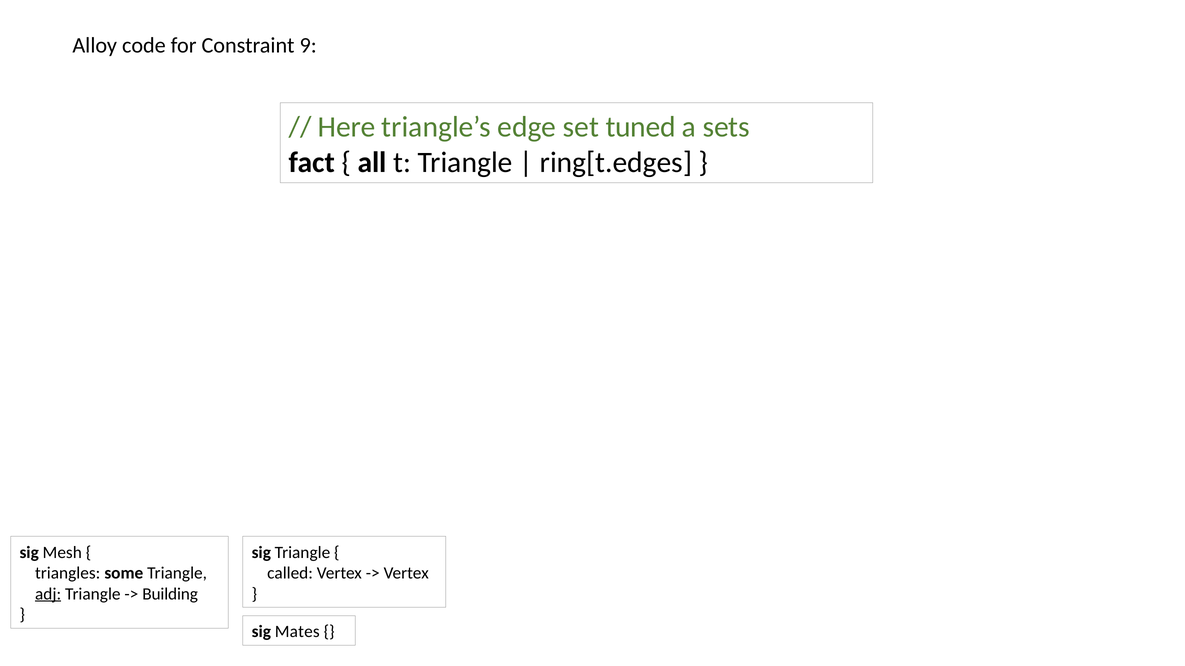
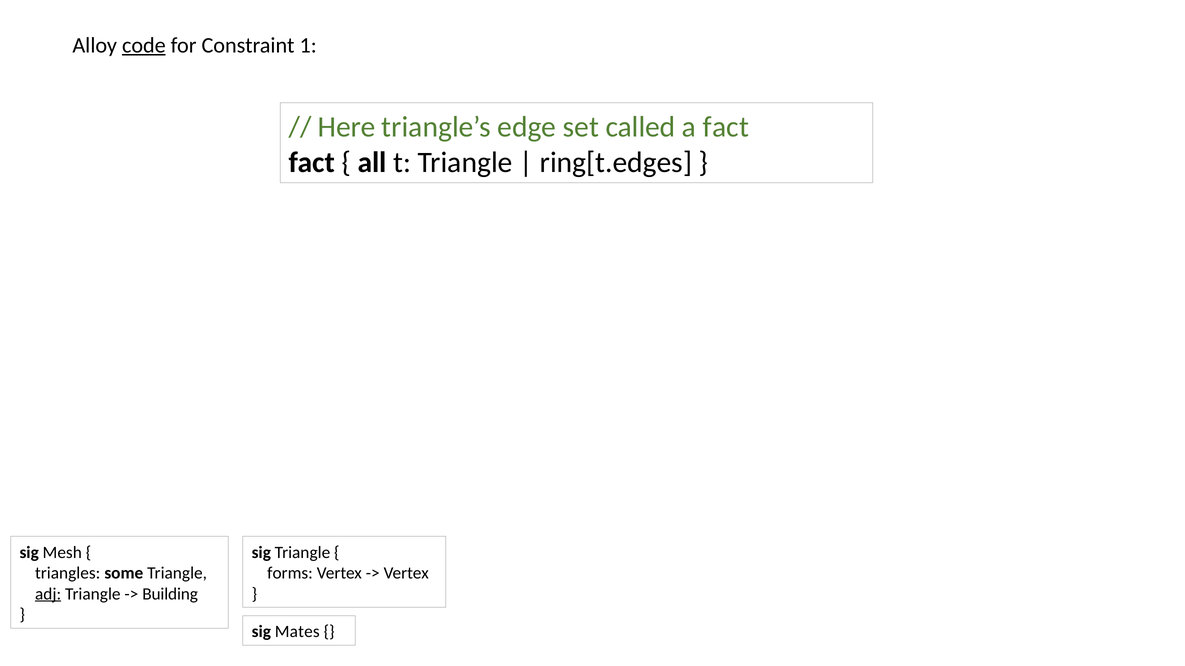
code underline: none -> present (144, 45)
9: 9 -> 1 (308, 45)
tuned: tuned -> called (640, 127)
a sets: sets -> fact (726, 127)
called: called -> forms (290, 574)
